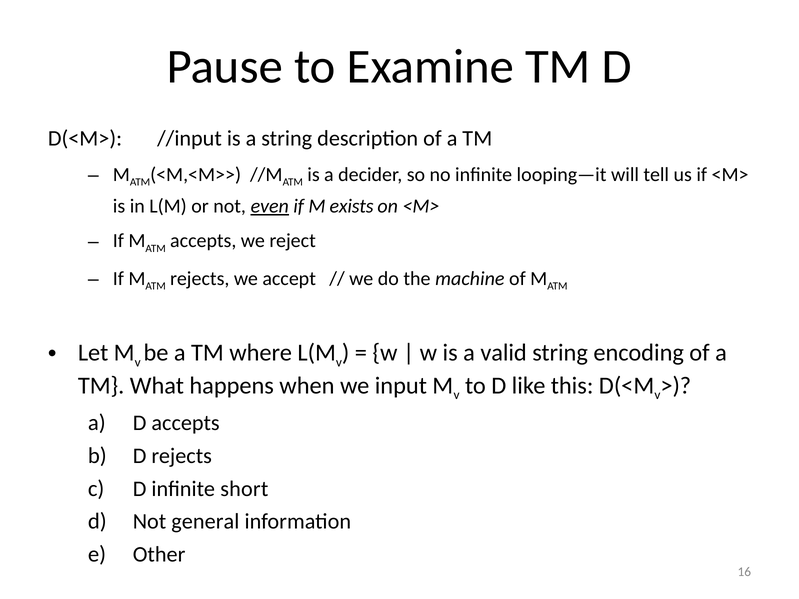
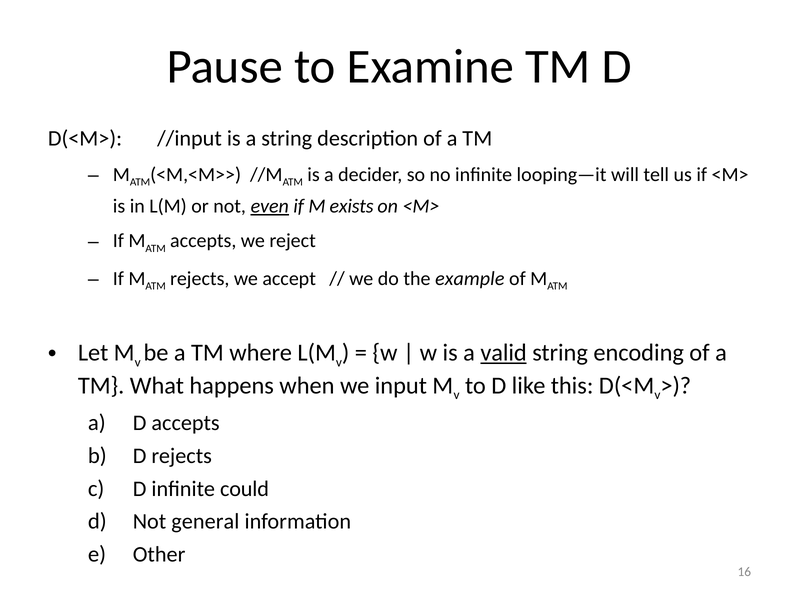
machine: machine -> example (470, 279)
valid underline: none -> present (504, 353)
short: short -> could (244, 489)
